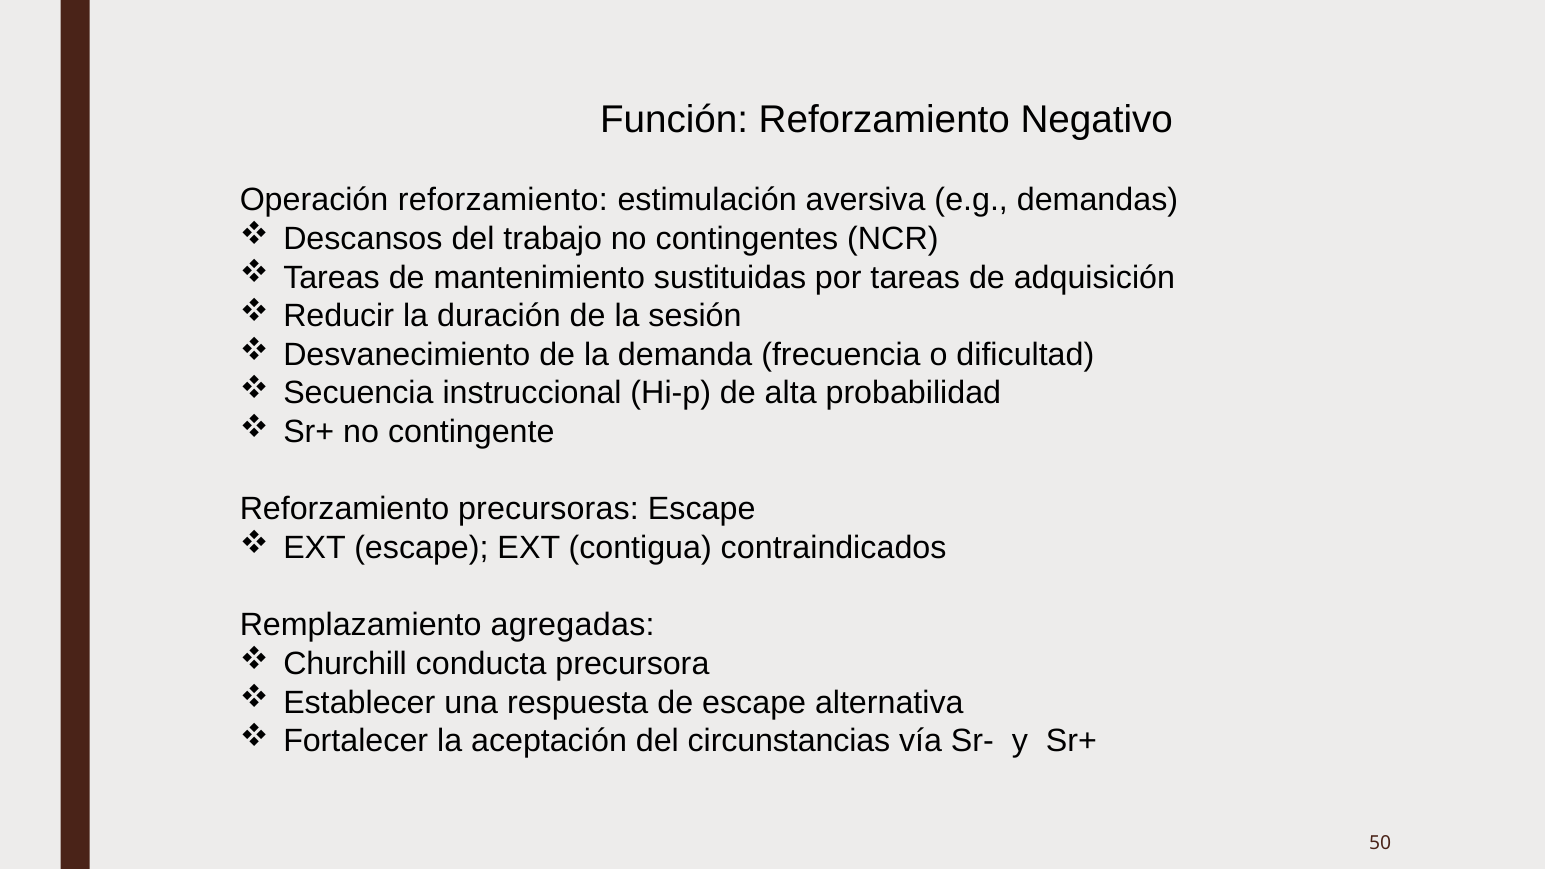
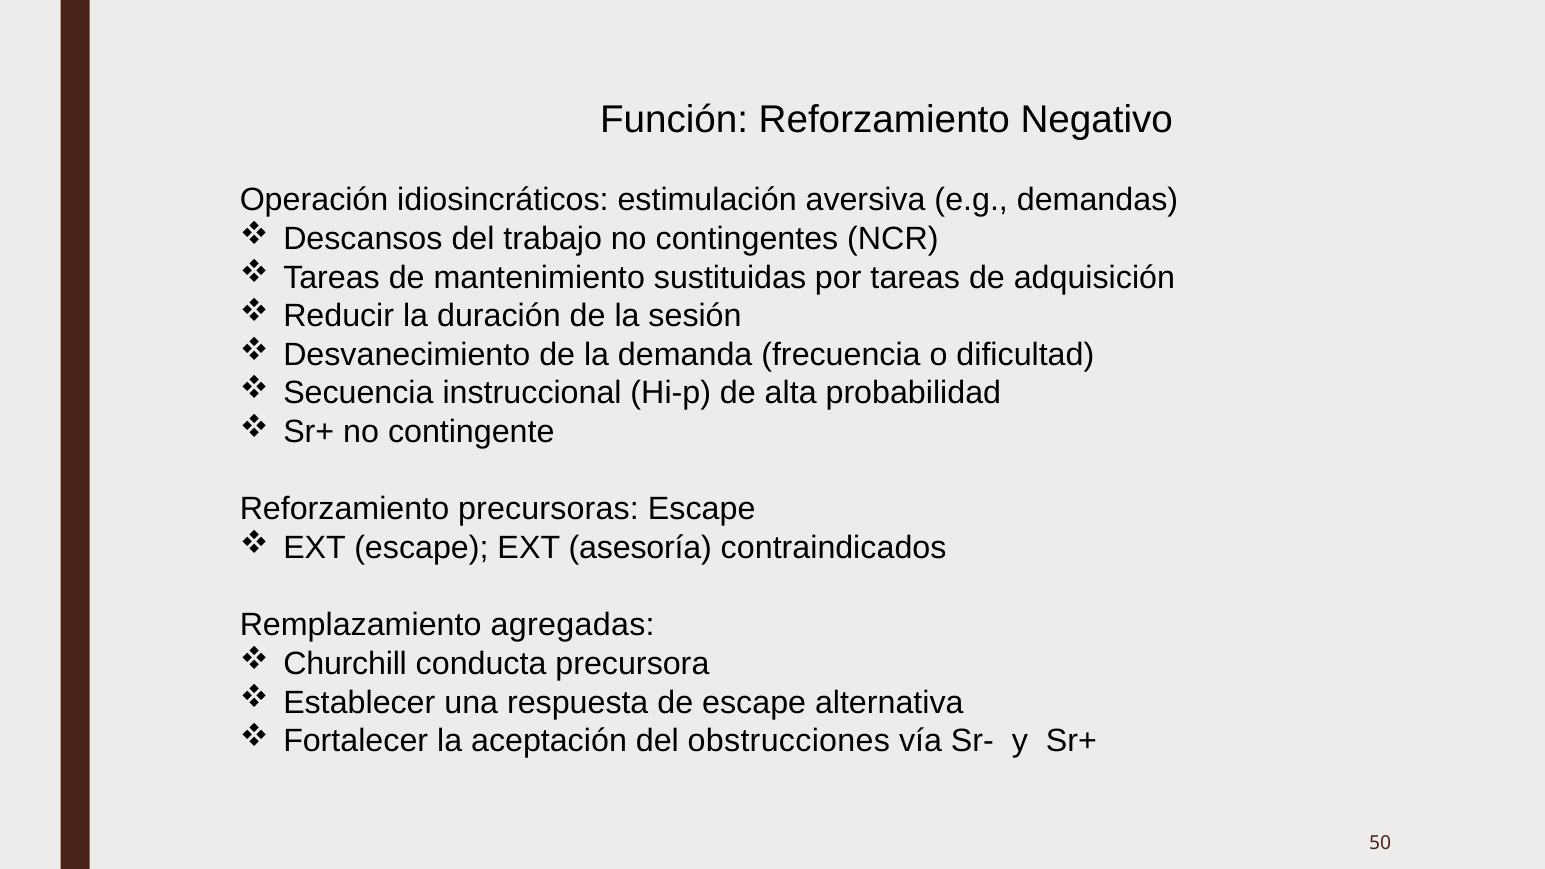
Operación reforzamiento: reforzamiento -> idiosincráticos (503, 200)
contigua: contigua -> asesoría (640, 548)
circunstancias: circunstancias -> obstrucciones (789, 741)
